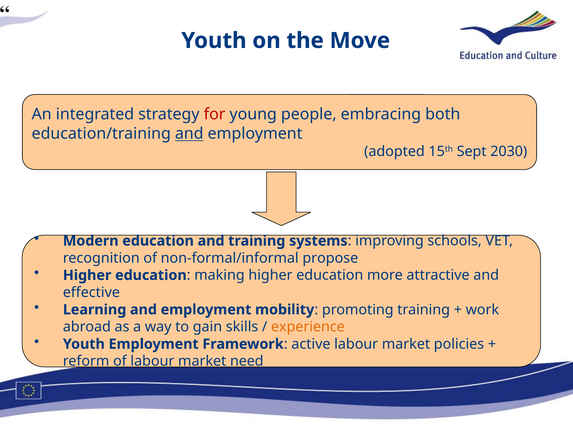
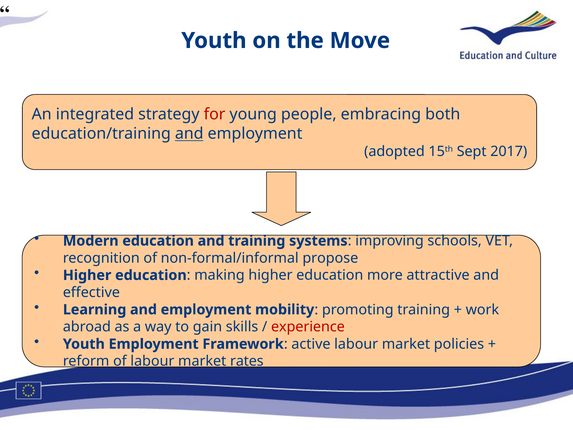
2030: 2030 -> 2017 (509, 151)
experience colour: orange -> red (308, 327)
need: need -> rates (247, 361)
